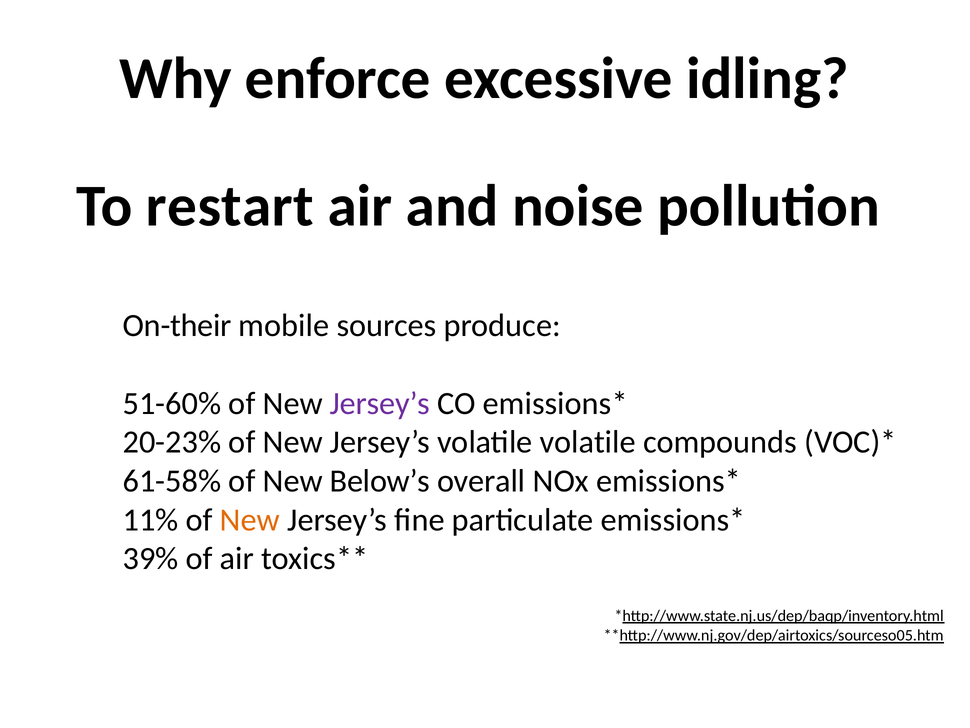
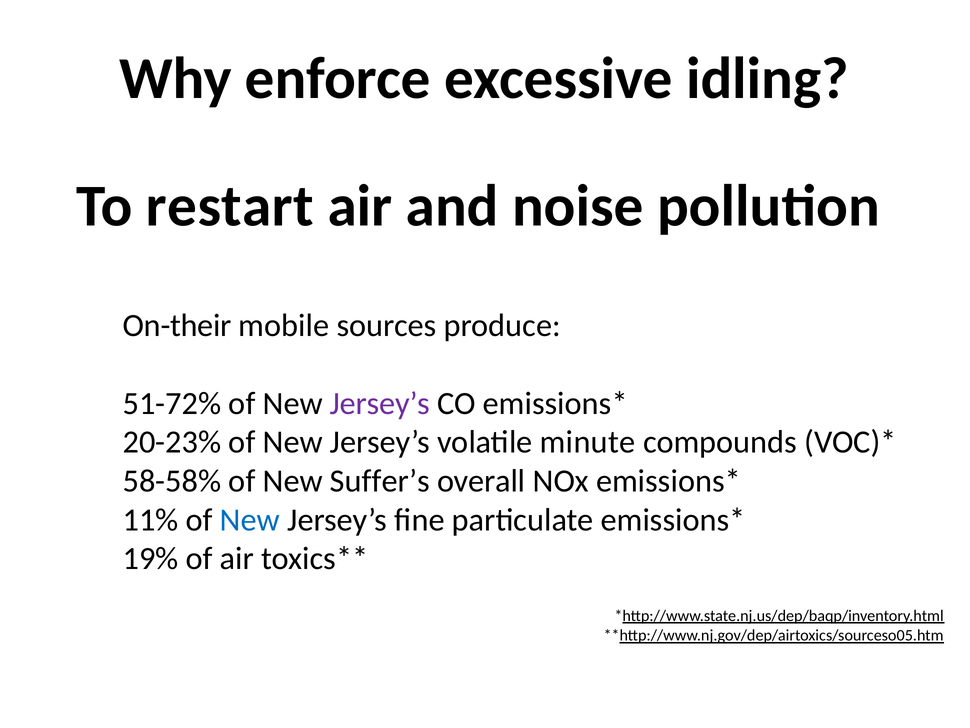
51-60%: 51-60% -> 51-72% (172, 403)
volatile volatile: volatile -> minute (588, 442)
61-58%: 61-58% -> 58-58% (172, 481)
Below’s: Below’s -> Suffer’s (380, 481)
New colour: orange -> blue (250, 520)
39%: 39% -> 19% (151, 558)
